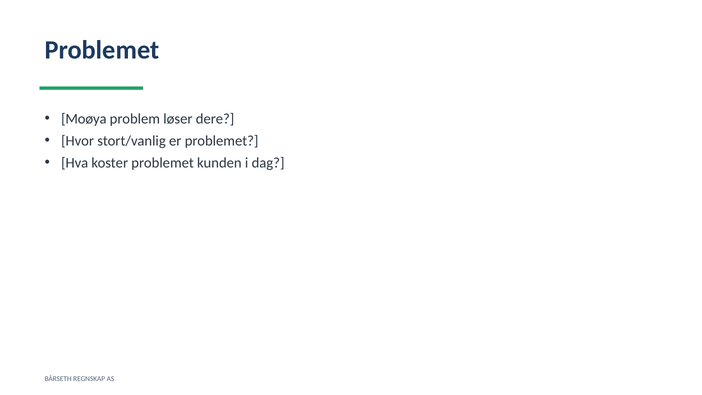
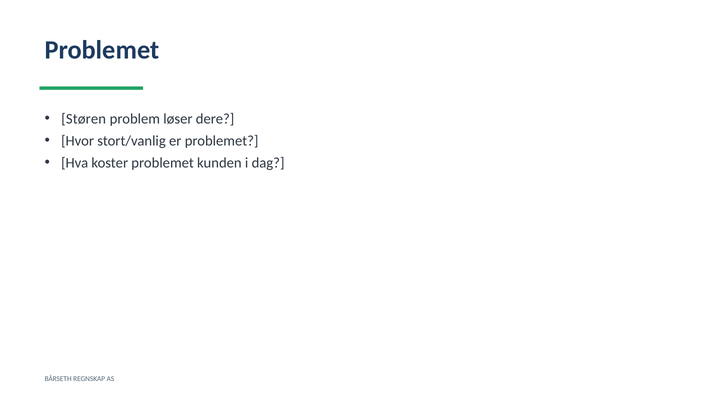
Moøya: Moøya -> Støren (84, 119)
